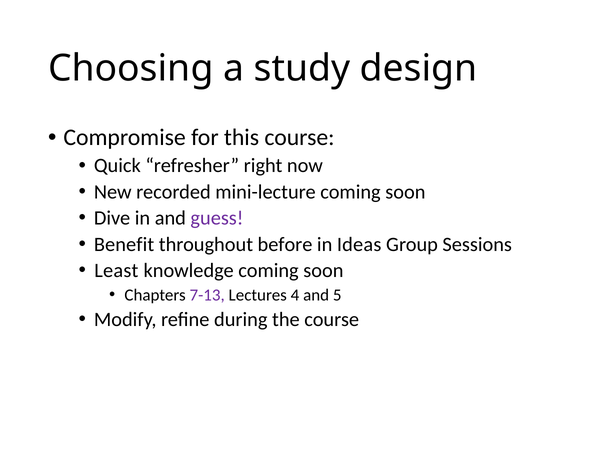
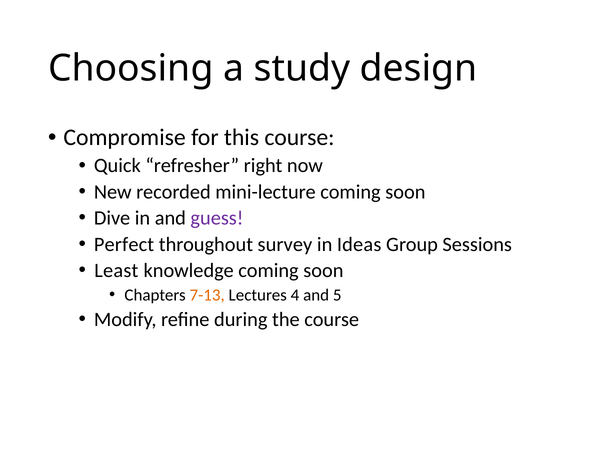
Benefit: Benefit -> Perfect (124, 244)
before: before -> survey (285, 244)
7-13 colour: purple -> orange (207, 295)
